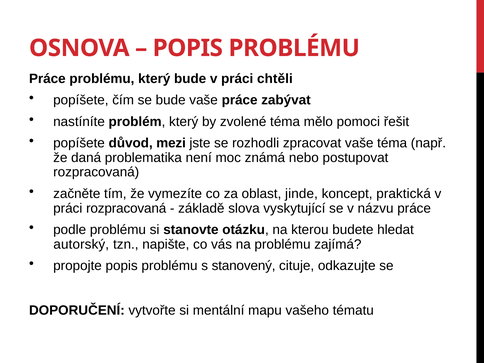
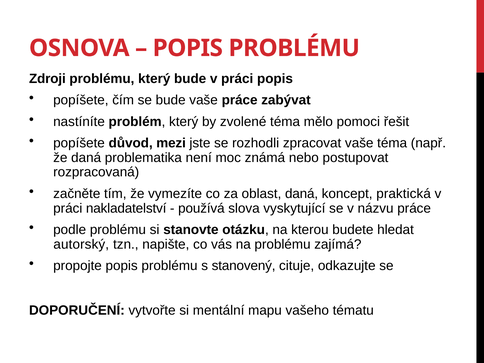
Práce: Práce -> Zdroji (47, 79)
práci chtěli: chtěli -> popis (275, 79)
oblast jinde: jinde -> daná (302, 194)
práci rozpracovaná: rozpracovaná -> nakladatelství (126, 208)
základě: základě -> používá (201, 208)
